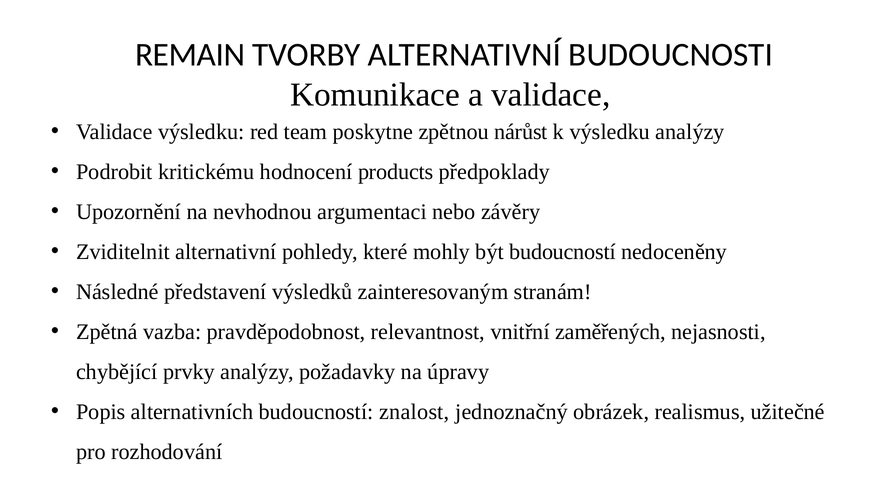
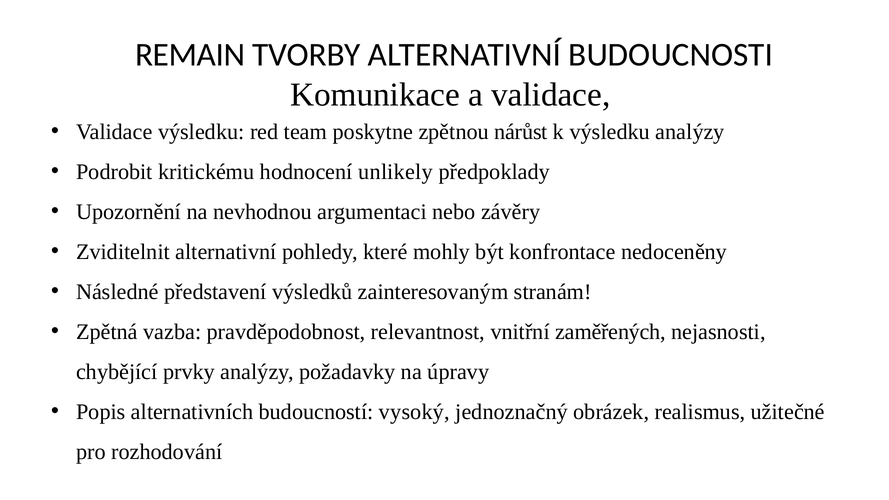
products: products -> unlikely (396, 172)
být budoucností: budoucností -> konfrontace (562, 252)
znalost: znalost -> vysoký (414, 412)
